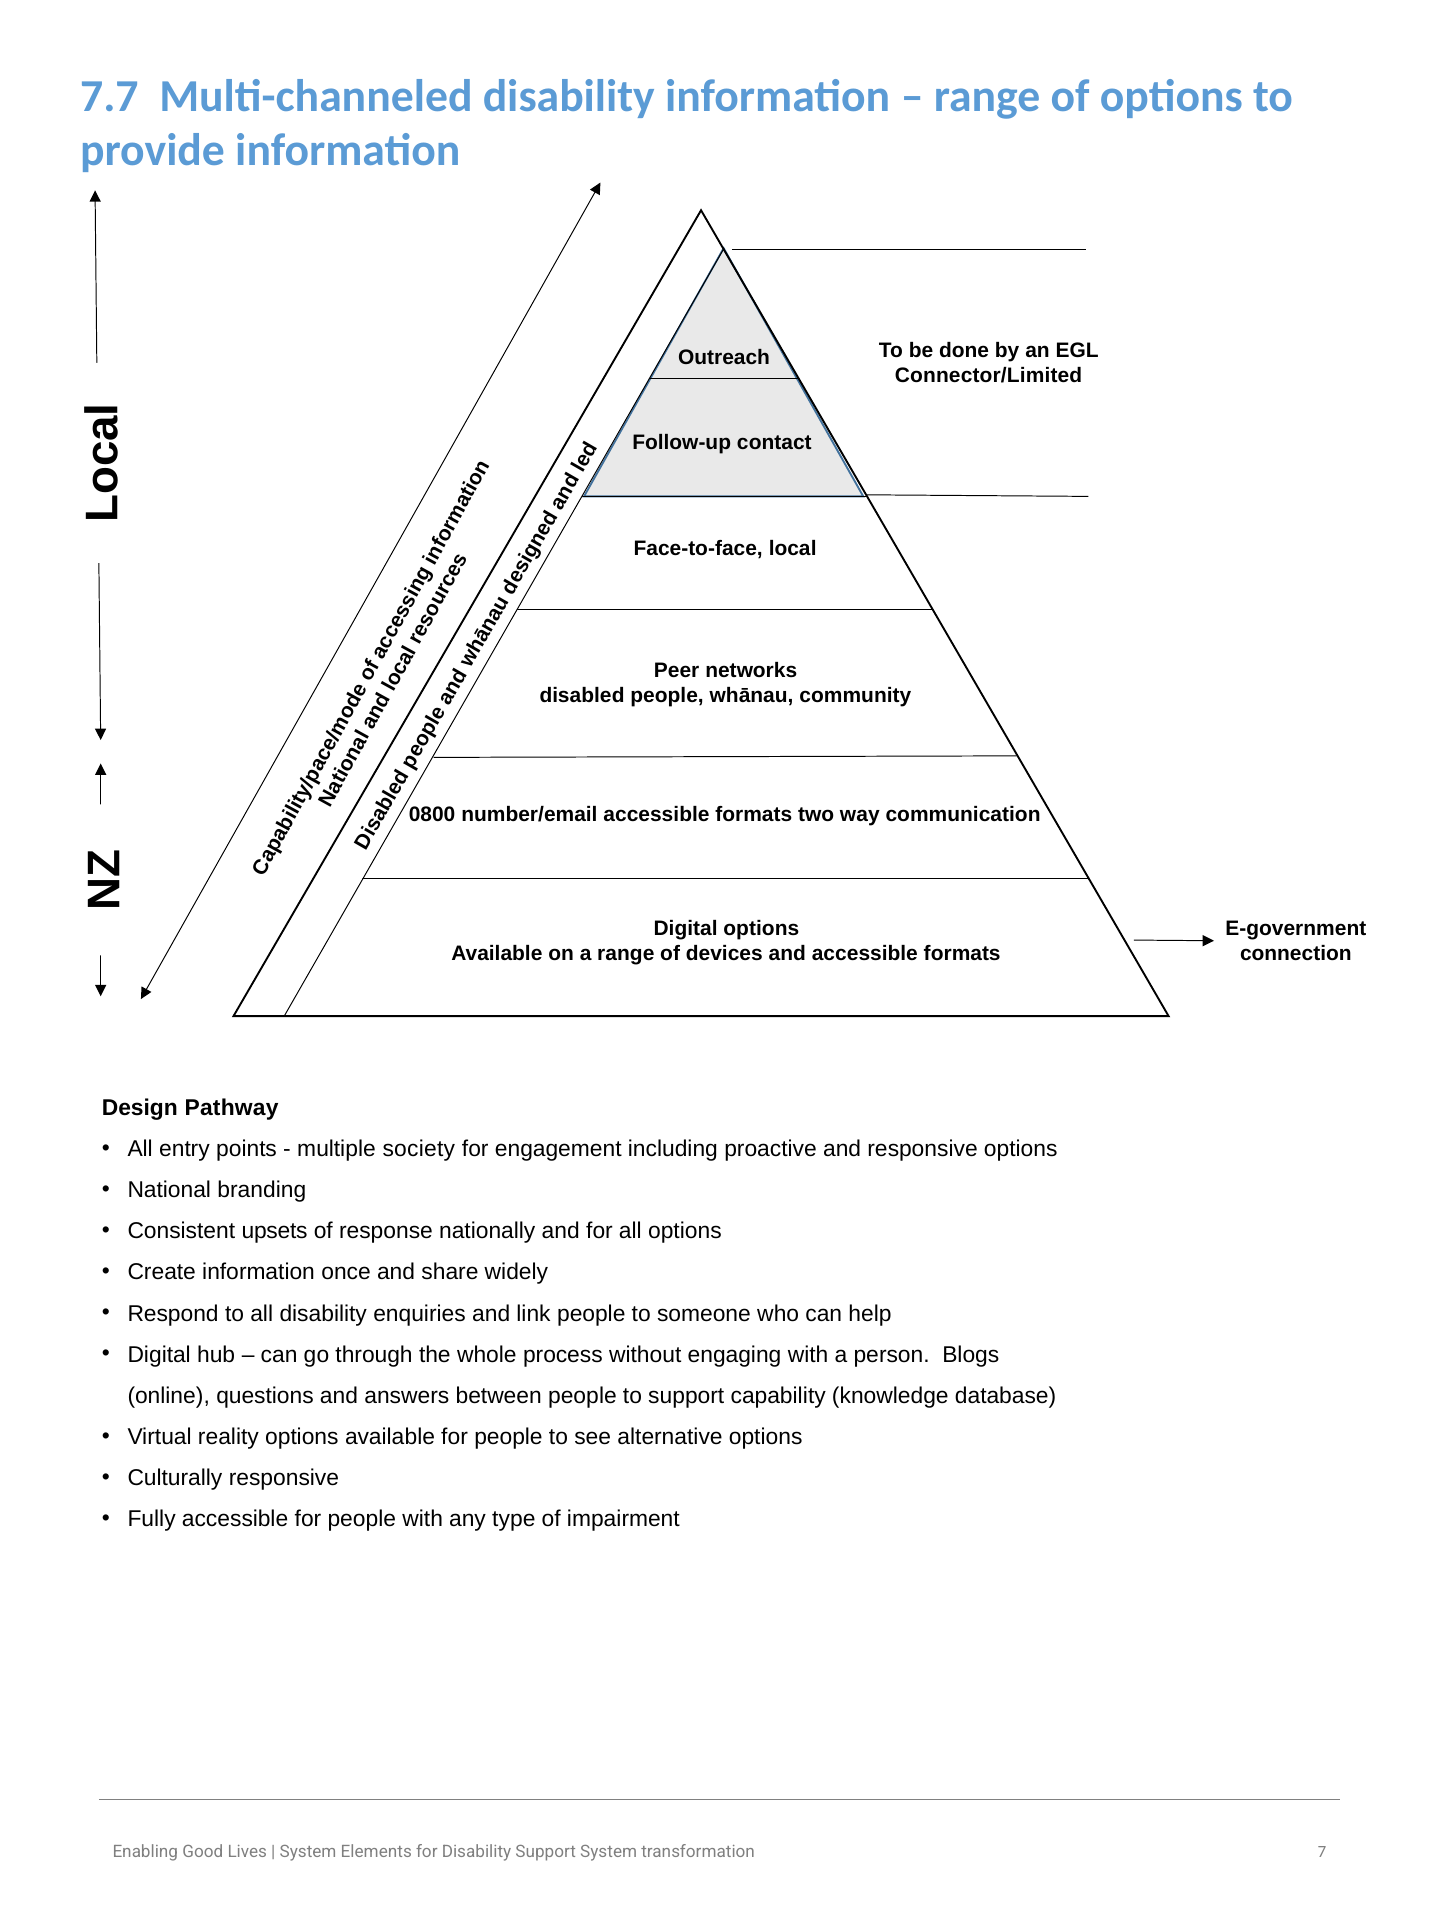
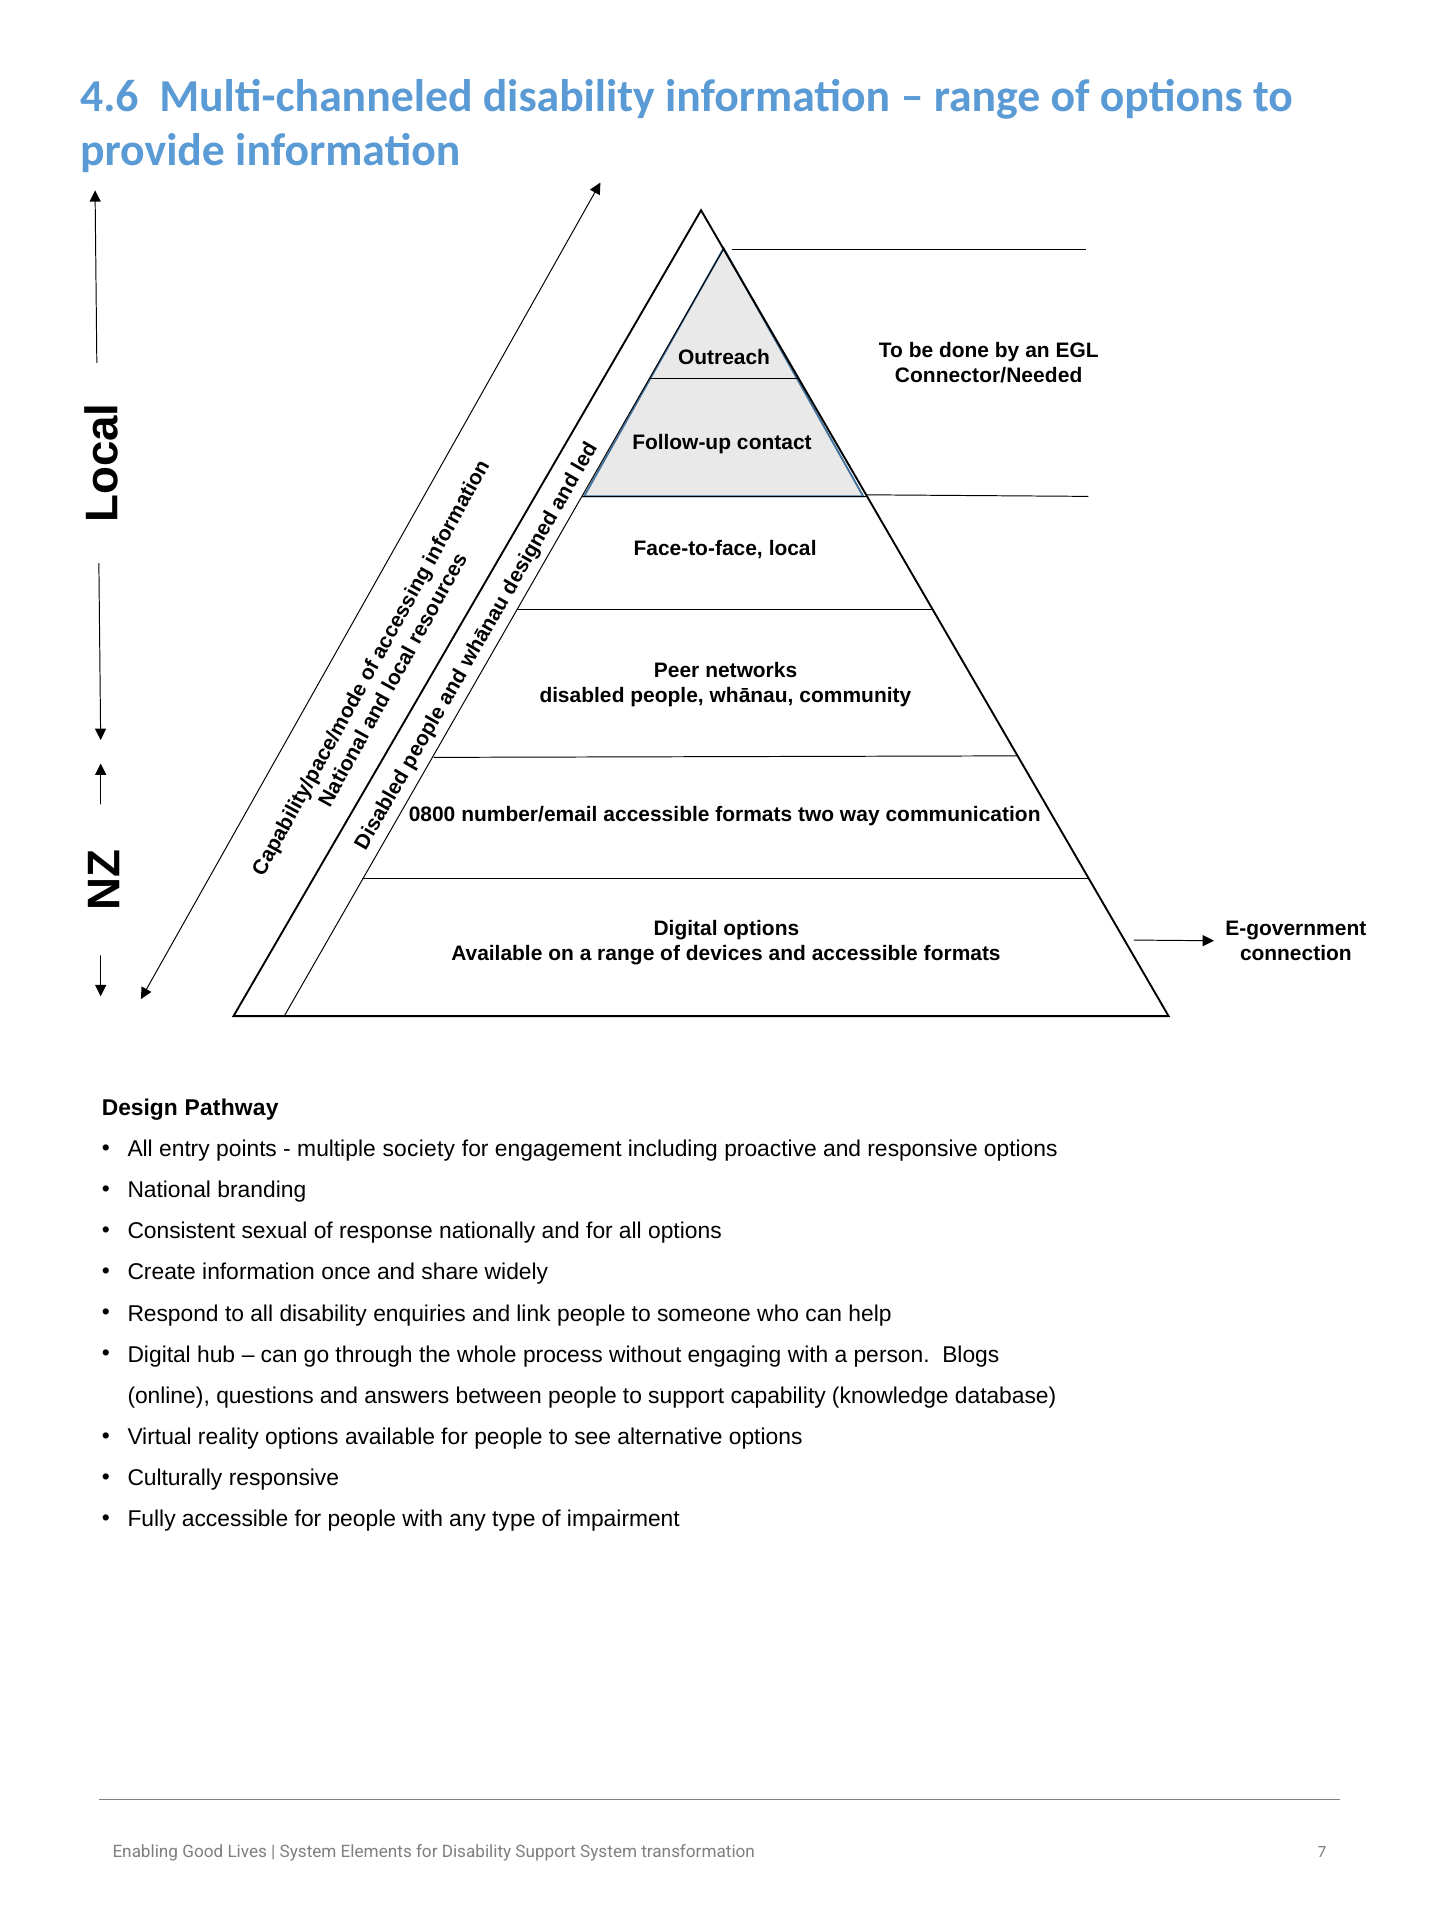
7.7: 7.7 -> 4.6 (109, 96)
Connector/Limited: Connector/Limited -> Connector/Needed (989, 376)
upsets: upsets -> sexual (274, 1232)
